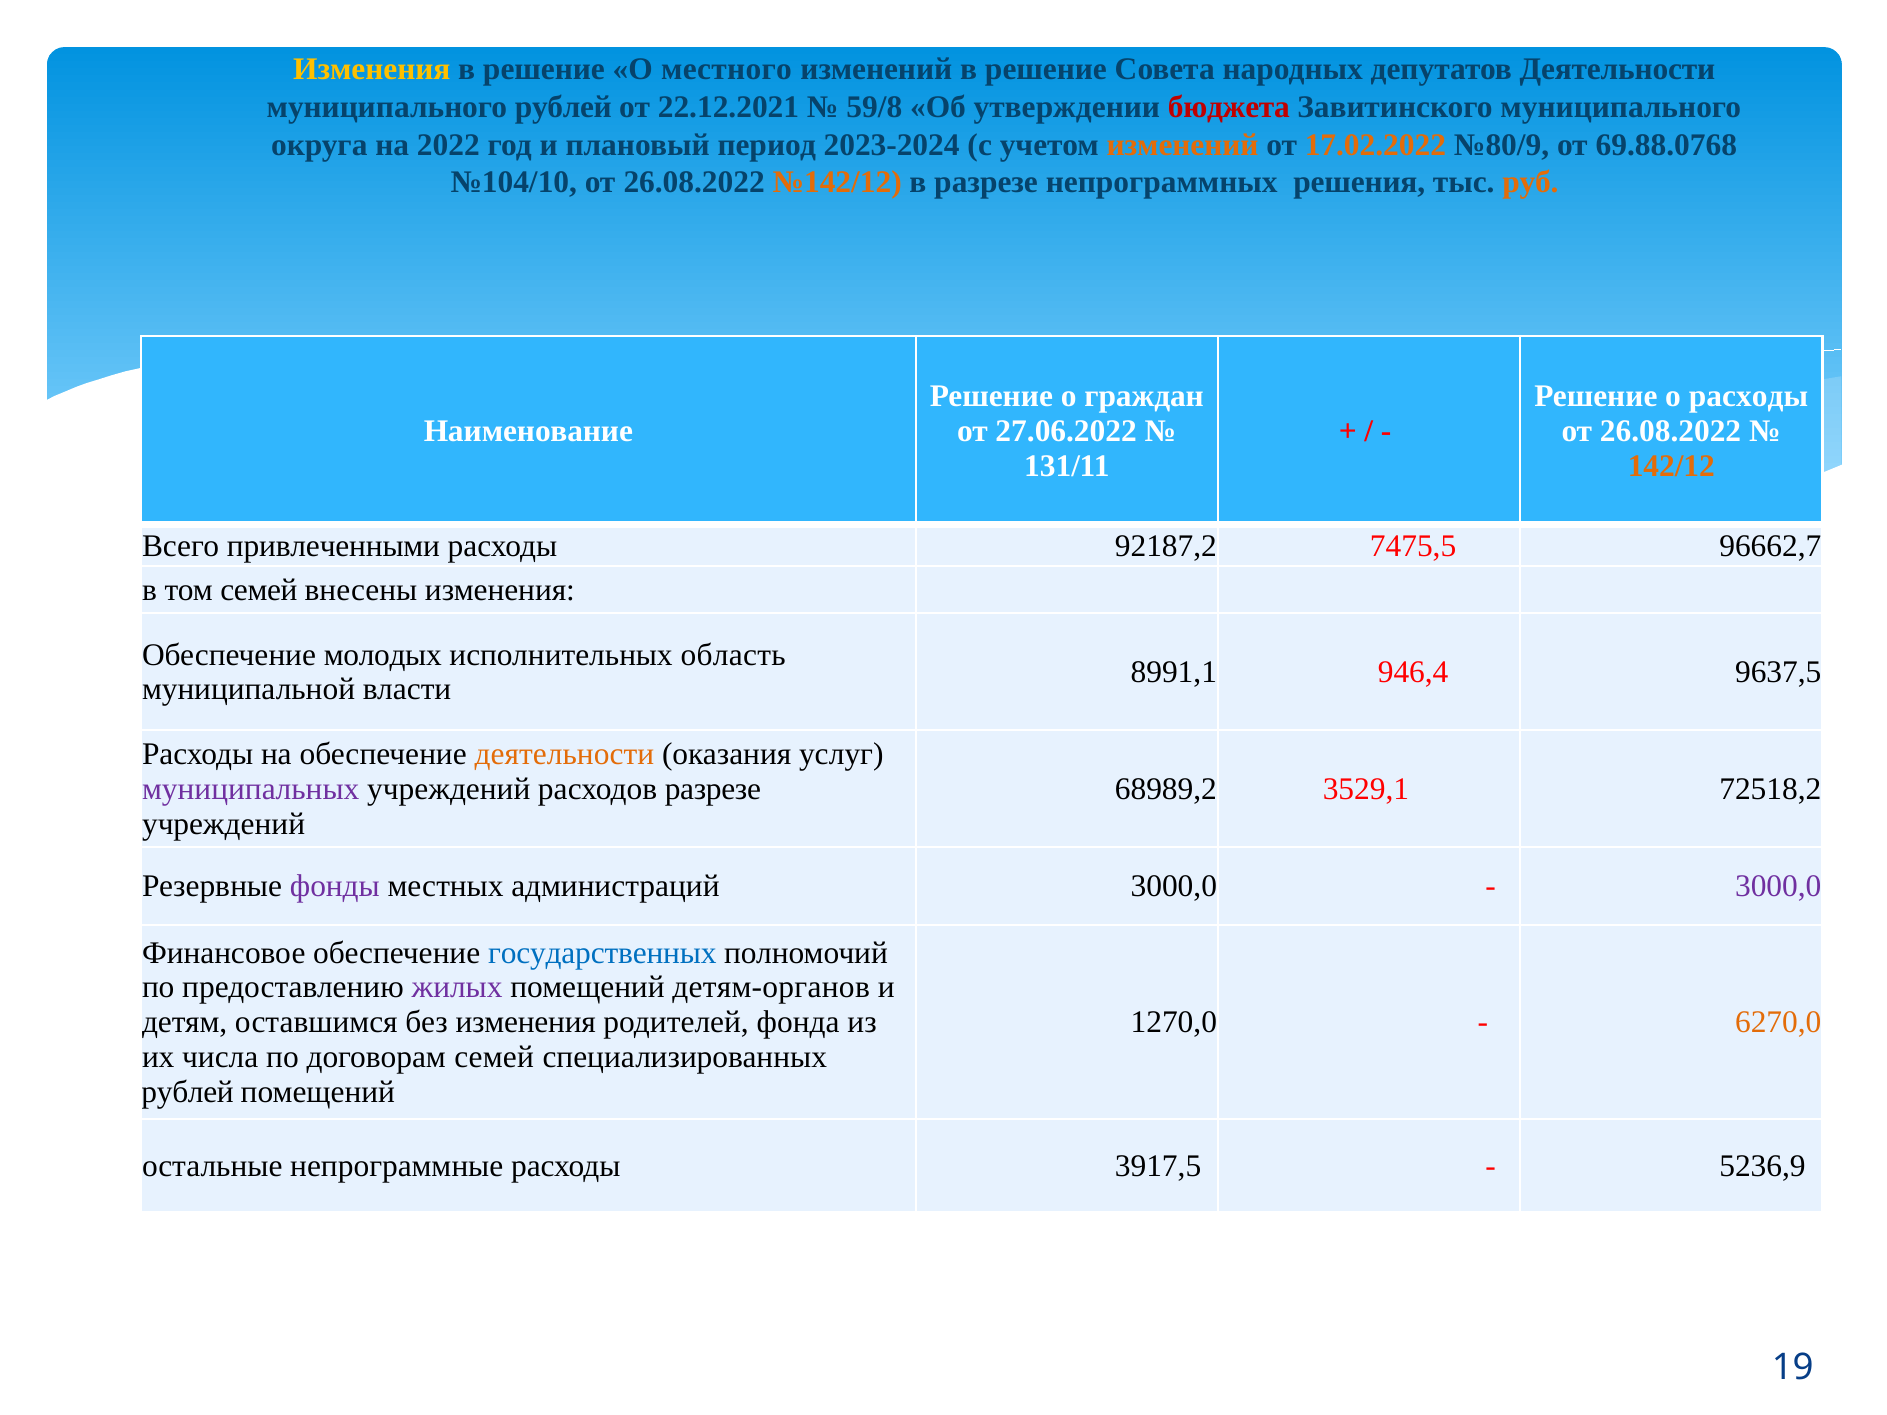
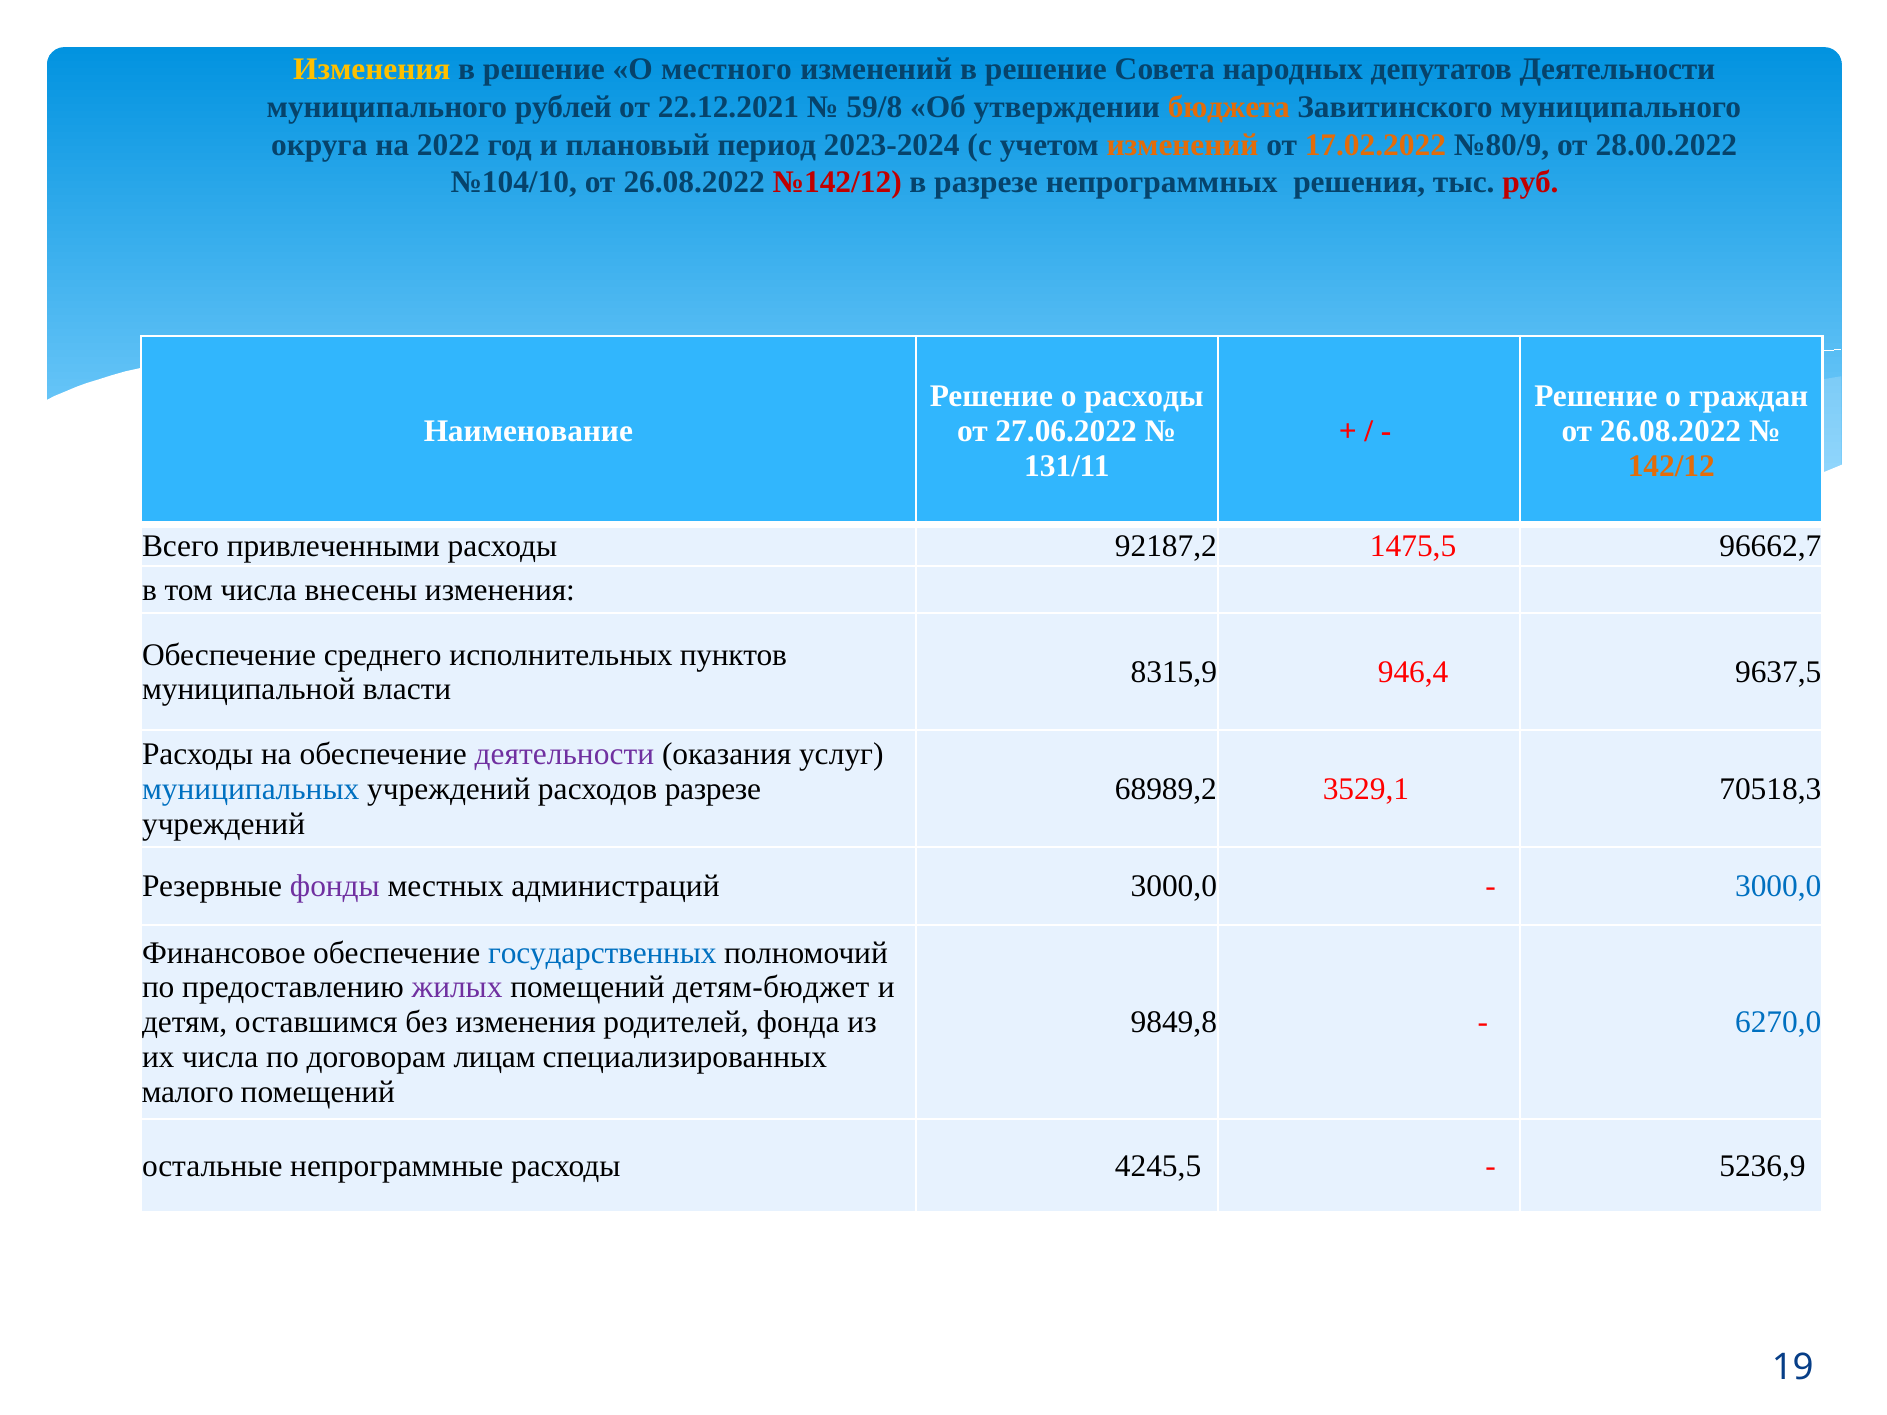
бюджета colour: red -> orange (1229, 107)
69.88.0768: 69.88.0768 -> 28.00.2022 (1666, 145)
№142/12 colour: orange -> red (837, 182)
руб colour: orange -> red (1530, 182)
о граждан: граждан -> расходы (1144, 396)
о расходы: расходы -> граждан (1749, 396)
7475,5: 7475,5 -> 1475,5 (1413, 546)
том семей: семей -> числа (259, 590)
молодых: молодых -> среднего (383, 655)
область: область -> пунктов (733, 655)
8991,1: 8991,1 -> 8315,9 (1174, 672)
деятельности colour: orange -> purple (564, 754)
муниципальных colour: purple -> blue (251, 789)
72518,2: 72518,2 -> 70518,3 (1770, 789)
3000,0 colour: purple -> blue (1778, 886)
детям-органов: детям-органов -> детям-бюджет (771, 988)
1270,0: 1270,0 -> 9849,8 (1174, 1023)
6270,0 colour: orange -> blue (1778, 1023)
договорам семей: семей -> лицам (494, 1058)
рублей: рублей -> малого (188, 1092)
3917,5: 3917,5 -> 4245,5 (1158, 1166)
